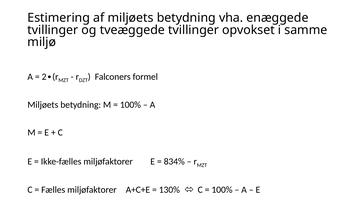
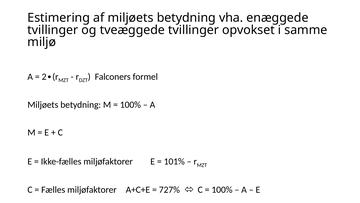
834%: 834% -> 101% (174, 161)
130%: 130% -> 727% (169, 189)
